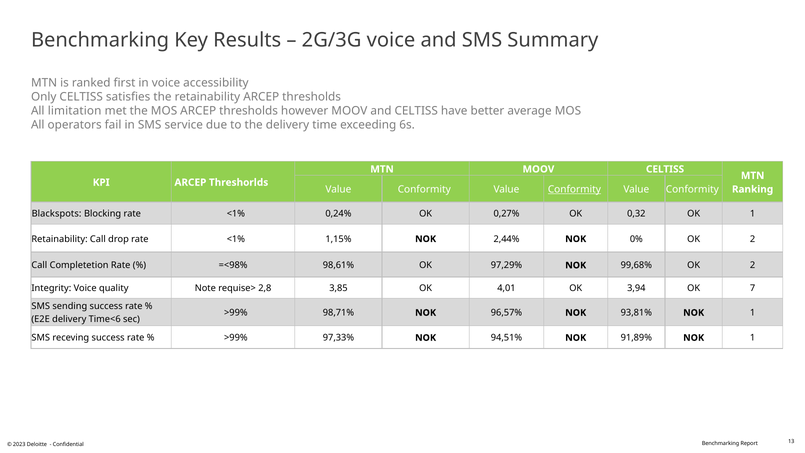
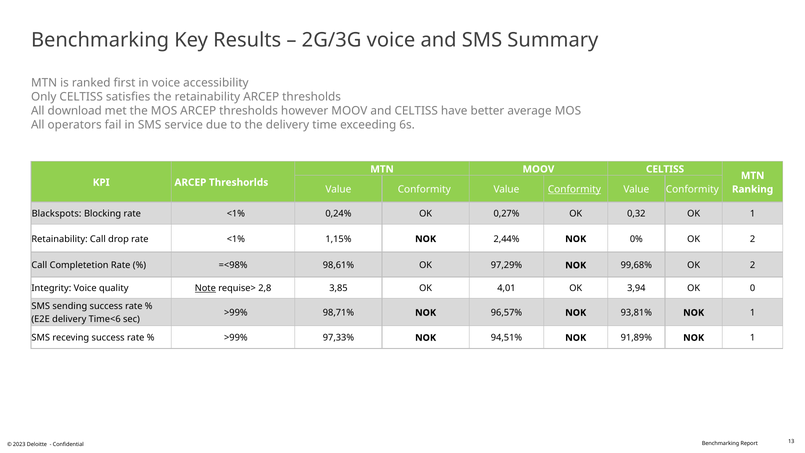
limitation: limitation -> download (75, 111)
Note underline: none -> present (205, 288)
7: 7 -> 0 (753, 288)
